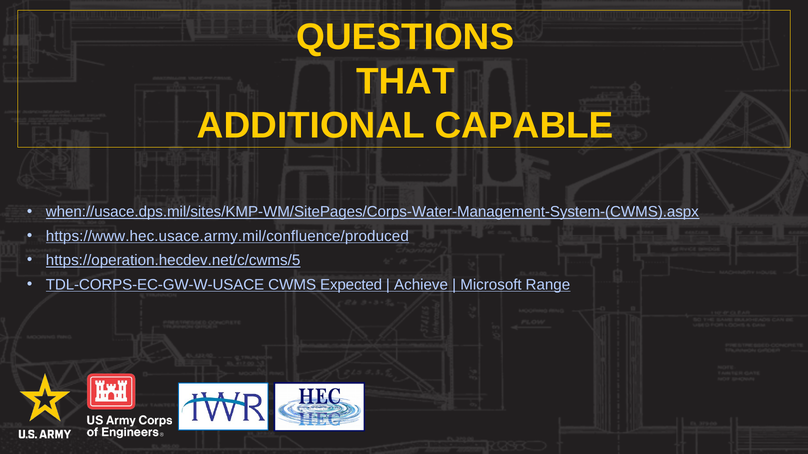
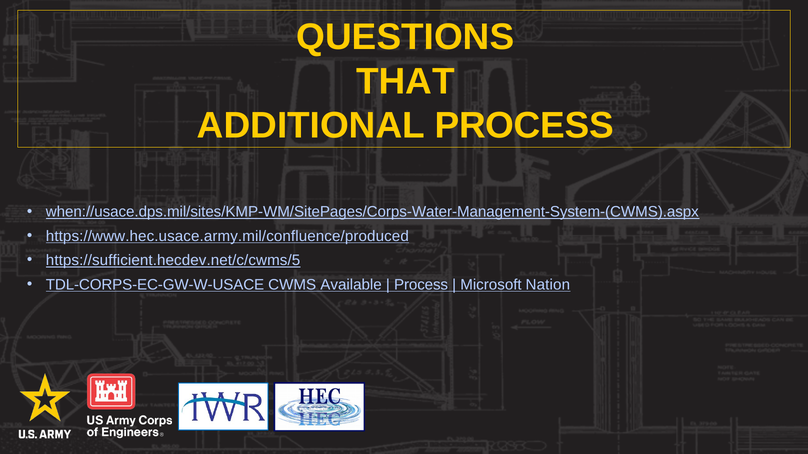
ADDITIONAL CAPABLE: CAPABLE -> PROCESS (524, 126)
https://operation.hecdev.net/c/cwms/5: https://operation.hecdev.net/c/cwms/5 -> https://sufficient.hecdev.net/c/cwms/5 (173, 261)
Expected: Expected -> Available (351, 285)
Achieve: Achieve -> Process (421, 285)
Range: Range -> Nation (548, 285)
